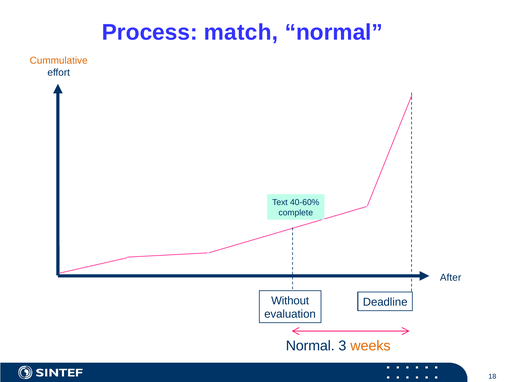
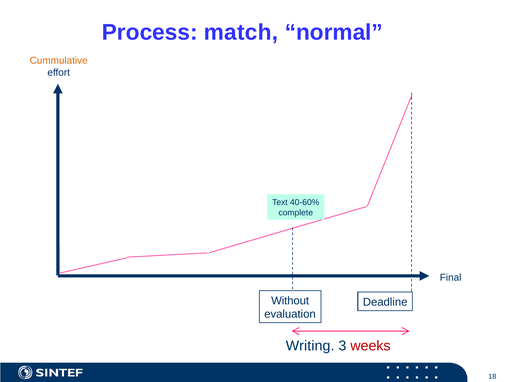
After: After -> Final (451, 278)
Normal: Normal -> Writing (310, 346)
weeks colour: orange -> red (370, 346)
